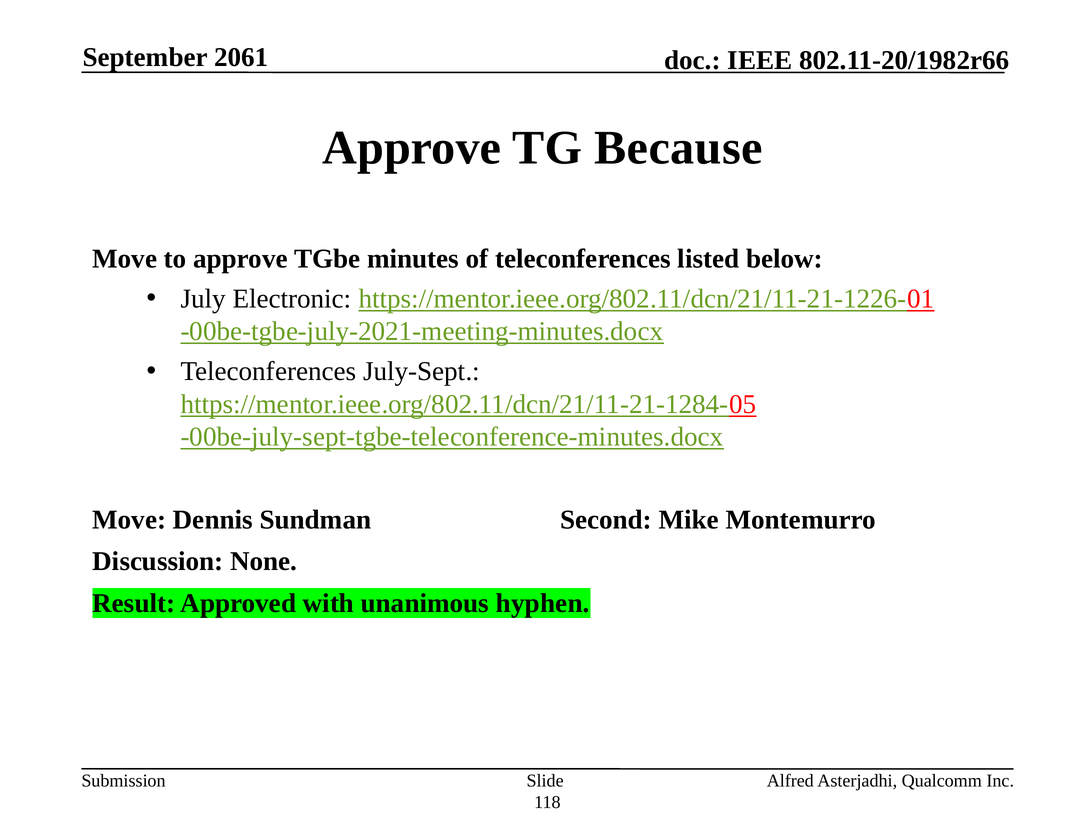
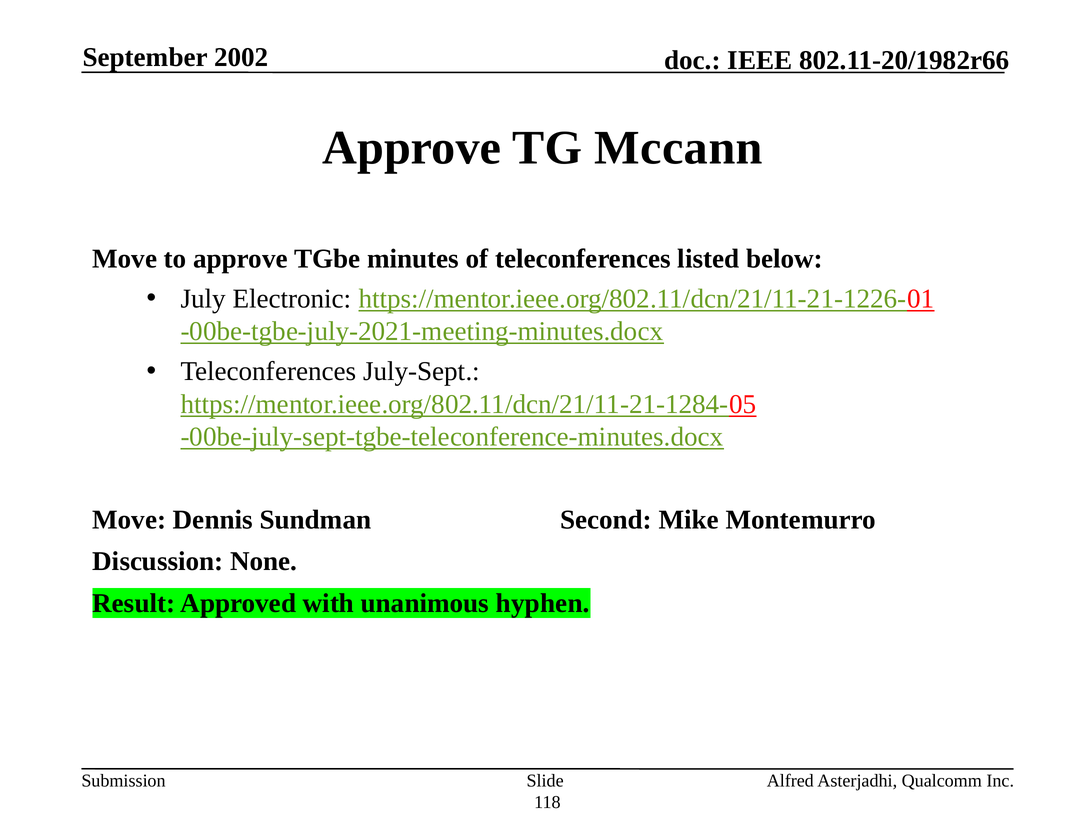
2061: 2061 -> 2002 (241, 58)
Because: Because -> Mccann (679, 148)
